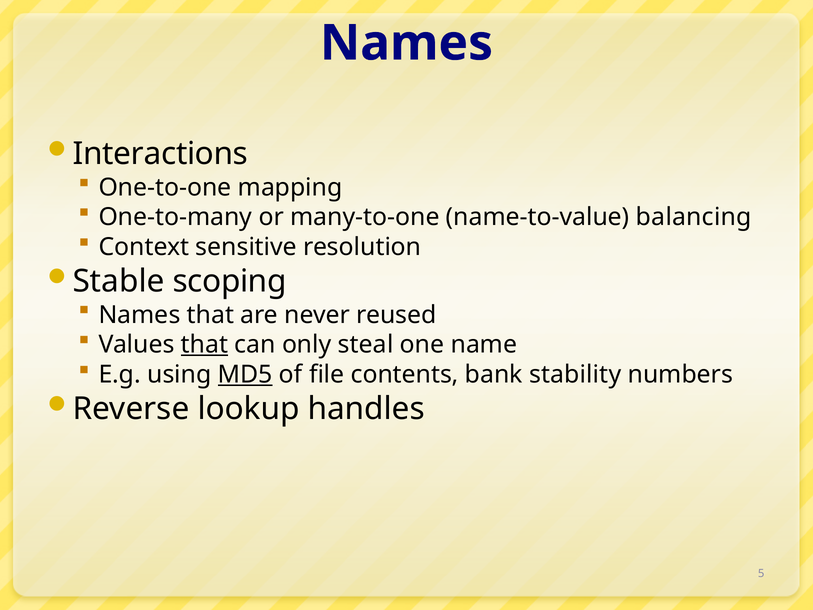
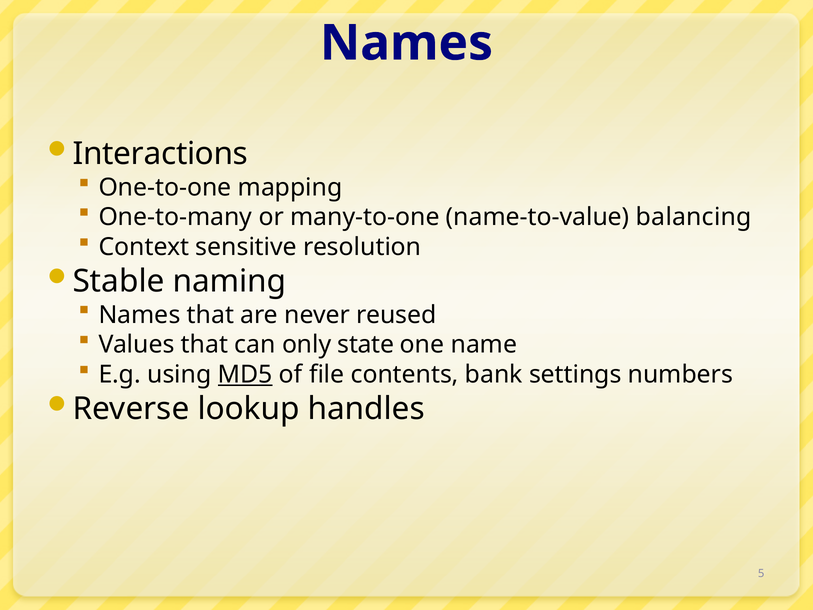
scoping: scoping -> naming (229, 281)
that underline: present -> none (204, 344)
steal: steal -> state (366, 344)
stability: stability -> settings (575, 374)
